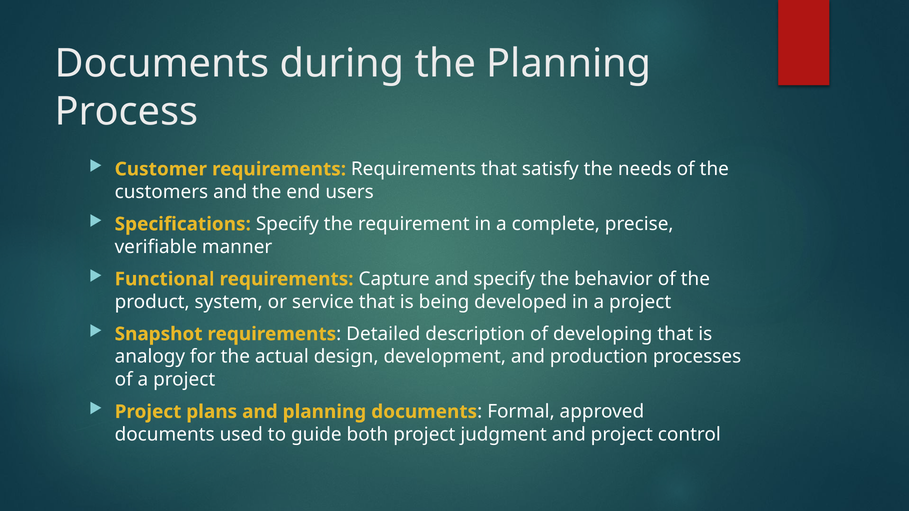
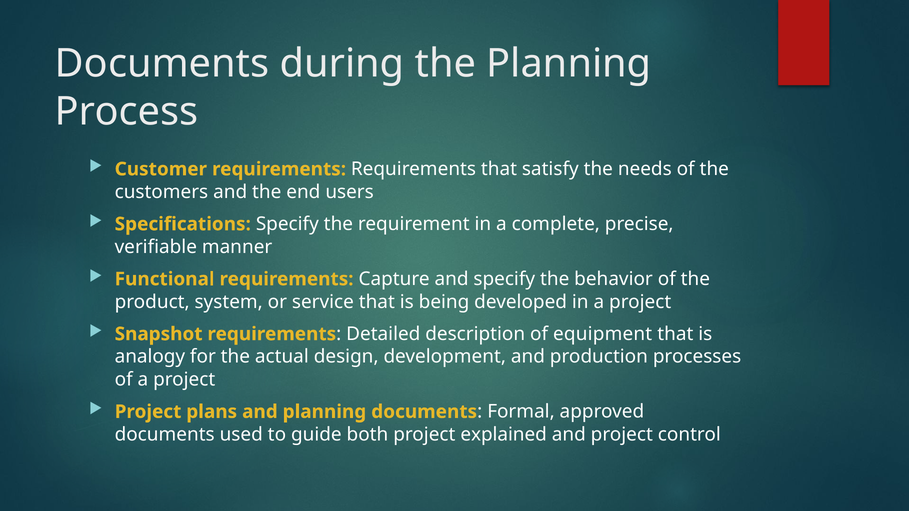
developing: developing -> equipment (603, 334)
judgment: judgment -> explained (504, 435)
